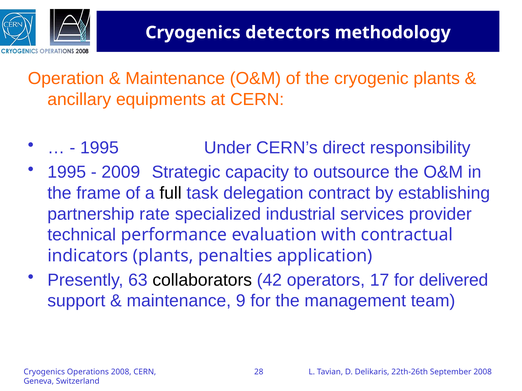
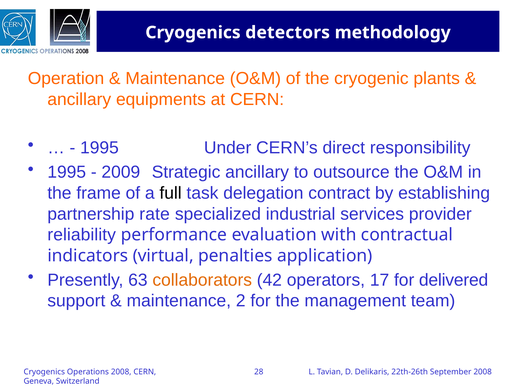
Strategic capacity: capacity -> ancillary (257, 172)
technical: technical -> reliability (82, 235)
indicators plants: plants -> virtual (163, 256)
collaborators colour: black -> orange (202, 280)
9: 9 -> 2 (241, 301)
